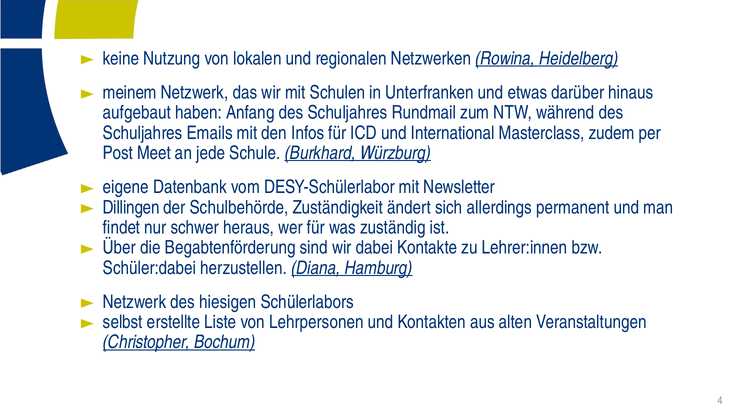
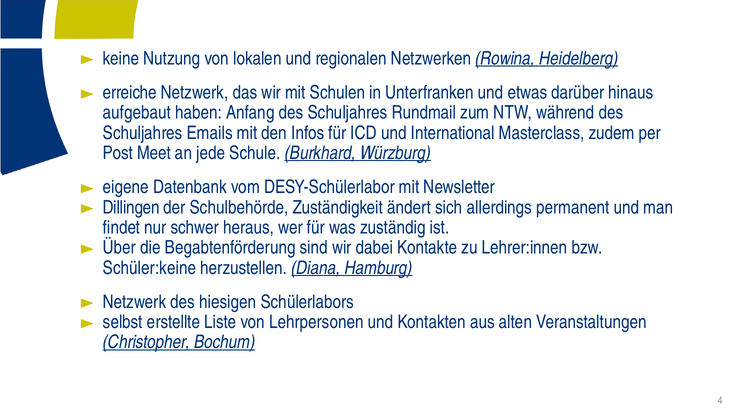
meinem: meinem -> erreiche (130, 93)
Schüler:dabei: Schüler:dabei -> Schüler:keine (150, 268)
